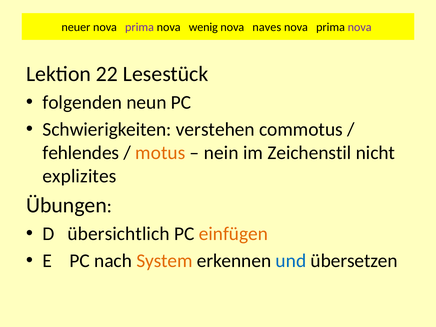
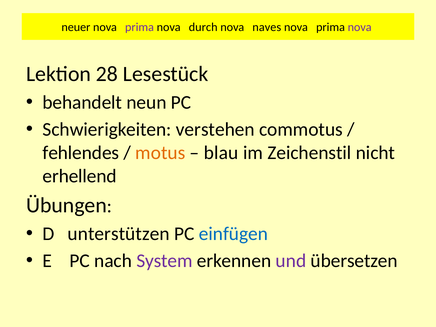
wenig: wenig -> durch (203, 27)
22: 22 -> 28 (107, 74)
folgenden: folgenden -> behandelt (82, 102)
nein: nein -> blau (221, 153)
explizites: explizites -> erhellend (80, 176)
übersichtlich: übersichtlich -> unterstützen (119, 234)
einfügen colour: orange -> blue (233, 234)
System colour: orange -> purple (164, 261)
und colour: blue -> purple (291, 261)
